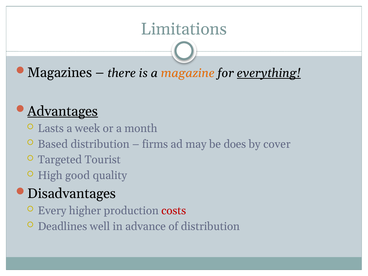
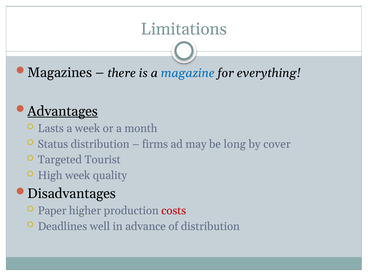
magazine colour: orange -> blue (188, 73)
everything underline: present -> none (269, 73)
Based: Based -> Status (53, 144)
does: does -> long (235, 144)
High good: good -> week (78, 176)
Every: Every -> Paper (52, 211)
